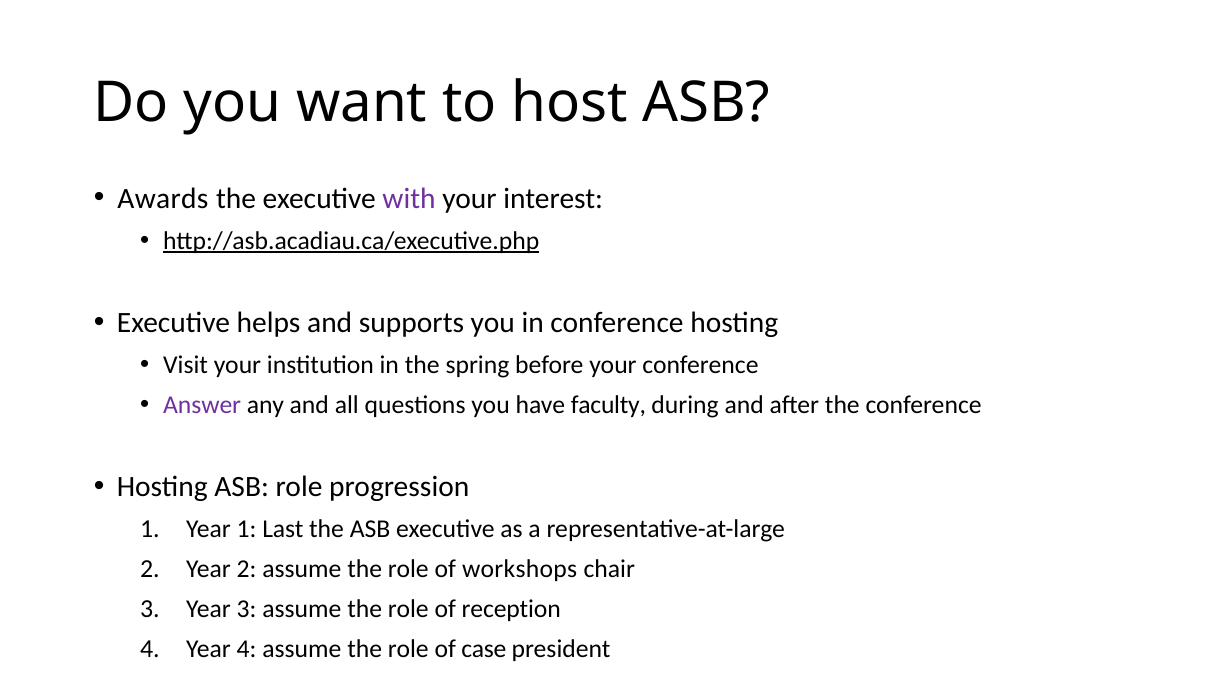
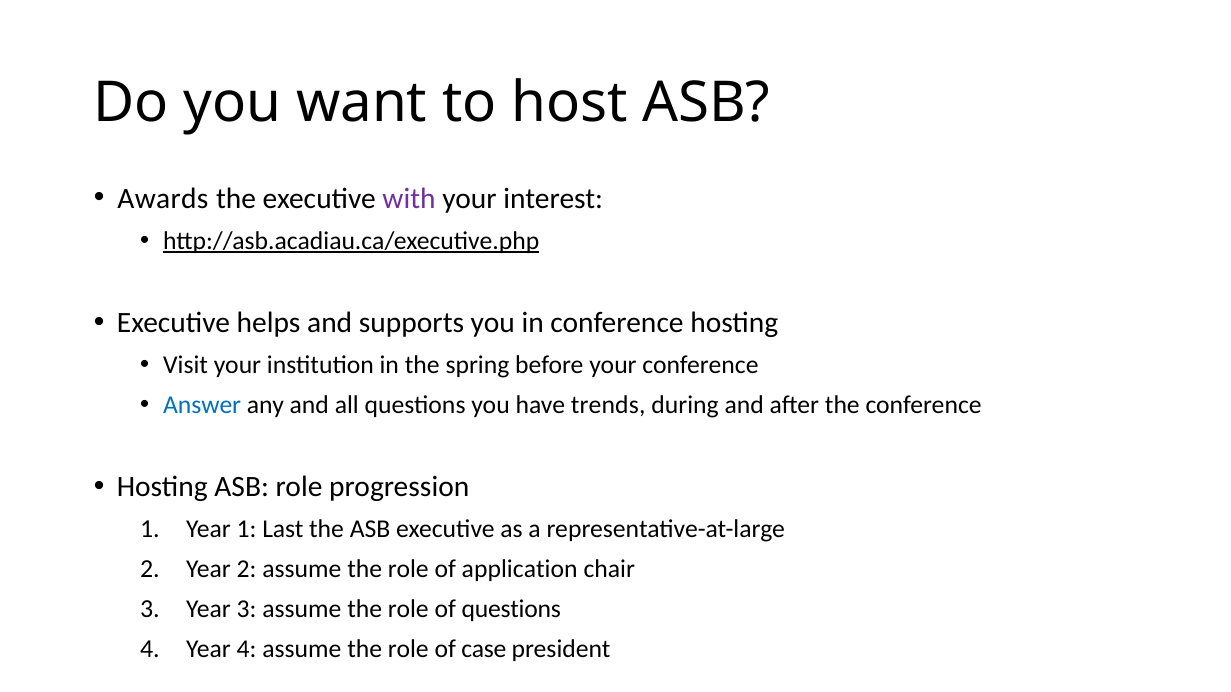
Answer colour: purple -> blue (202, 405)
faculty: faculty -> trends (608, 405)
workshops: workshops -> application (520, 569)
of reception: reception -> questions (511, 610)
